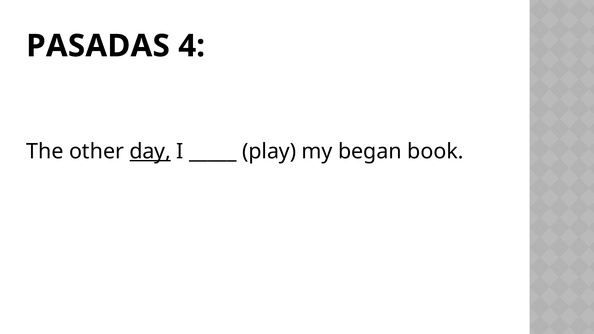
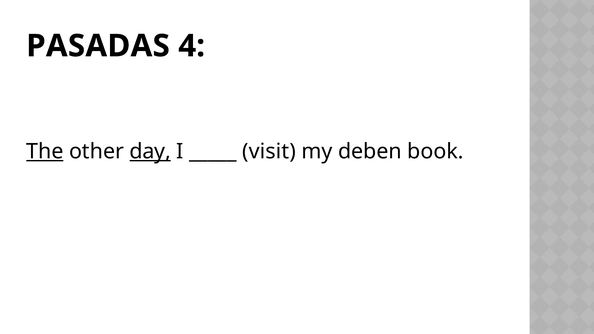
The underline: none -> present (45, 152)
play: play -> visit (269, 152)
began: began -> deben (370, 152)
